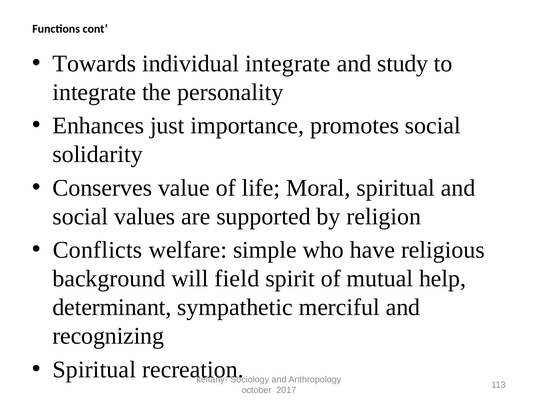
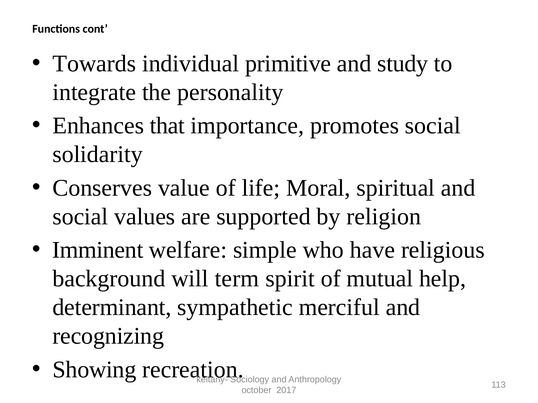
individual integrate: integrate -> primitive (288, 64)
just: just -> that (167, 126)
Conflicts: Conflicts -> Imminent (98, 250)
field: field -> term (237, 279)
Spiritual: Spiritual -> Showing (94, 370)
